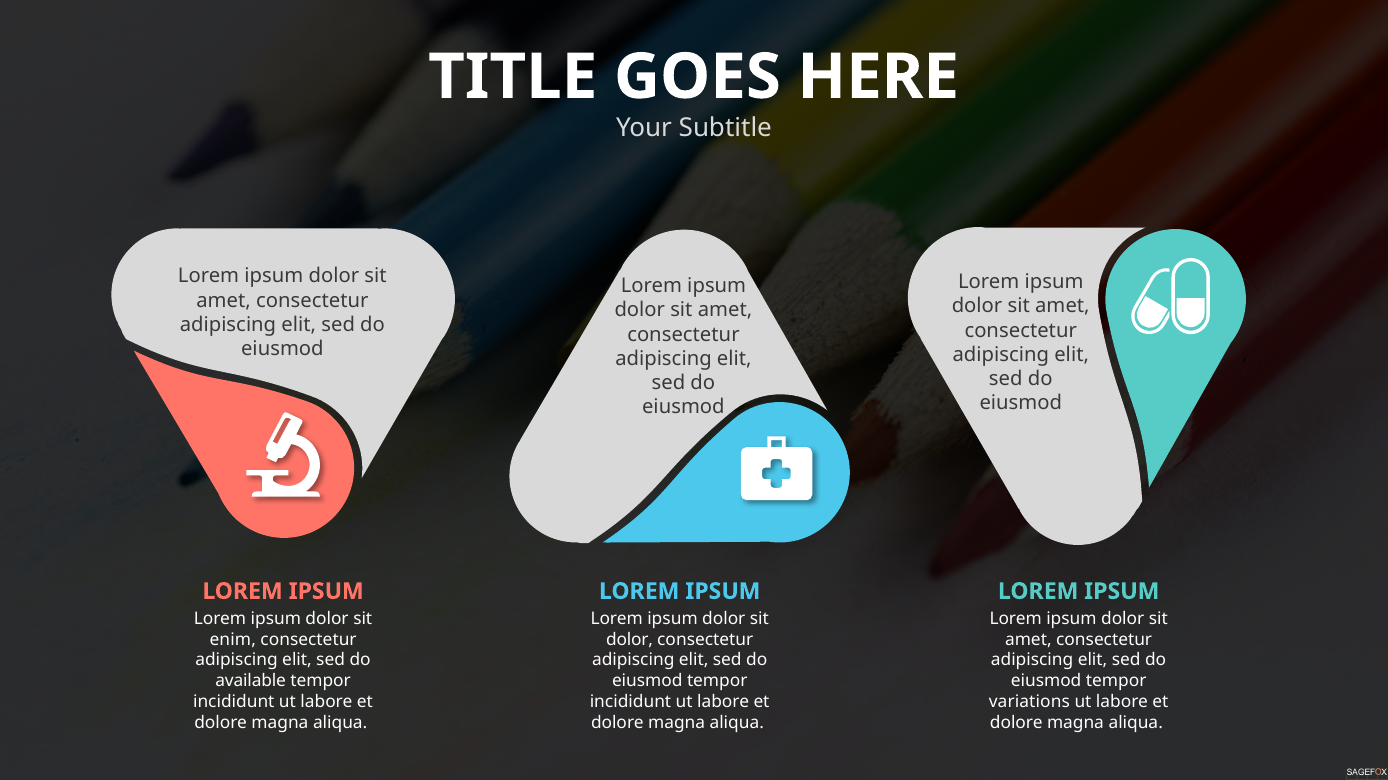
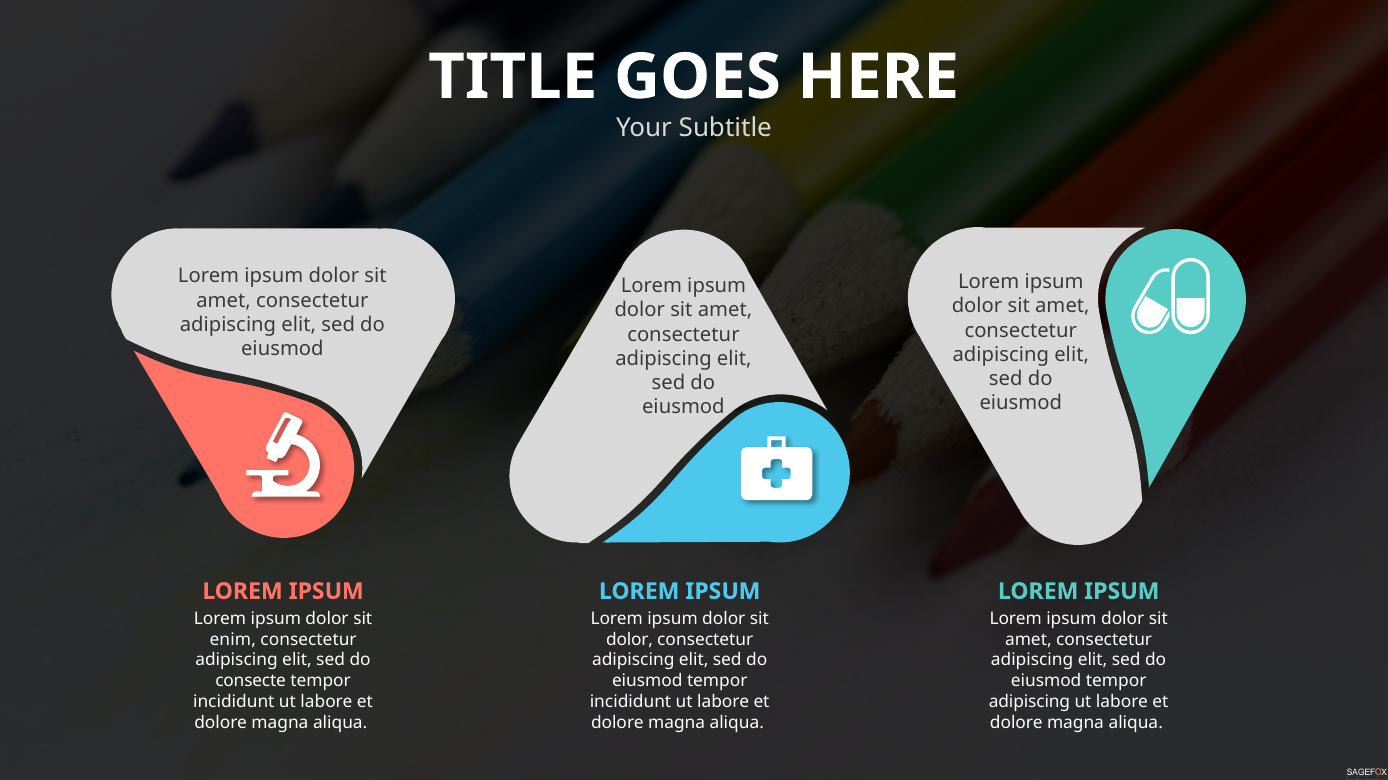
available: available -> consecte (251, 682)
variations: variations -> adipiscing (1029, 702)
